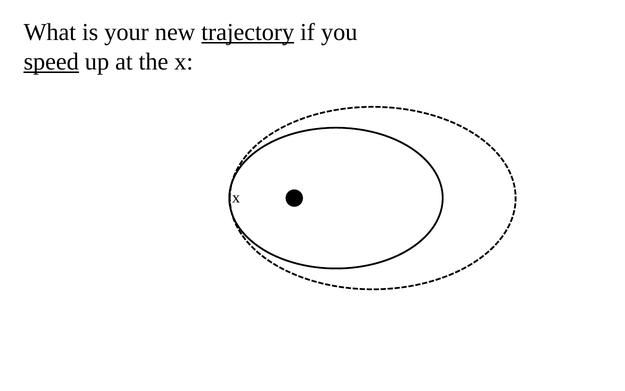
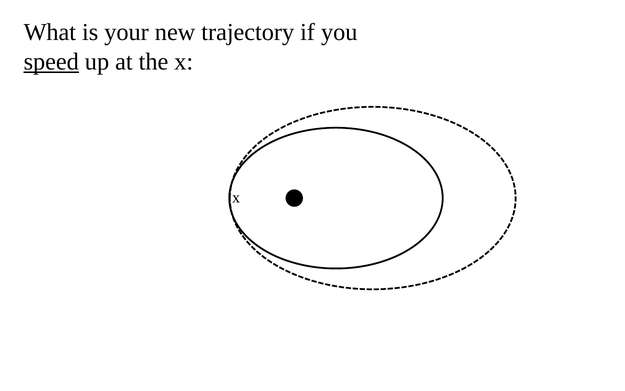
trajectory underline: present -> none (248, 32)
